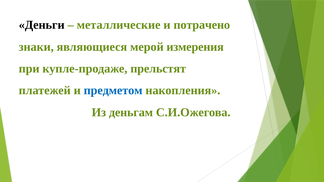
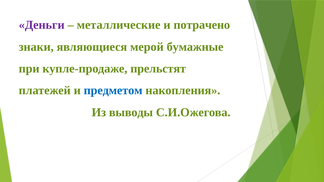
Деньги colour: black -> purple (42, 25)
измерения: измерения -> бумажные (195, 47)
деньгам: деньгам -> выводы (131, 112)
